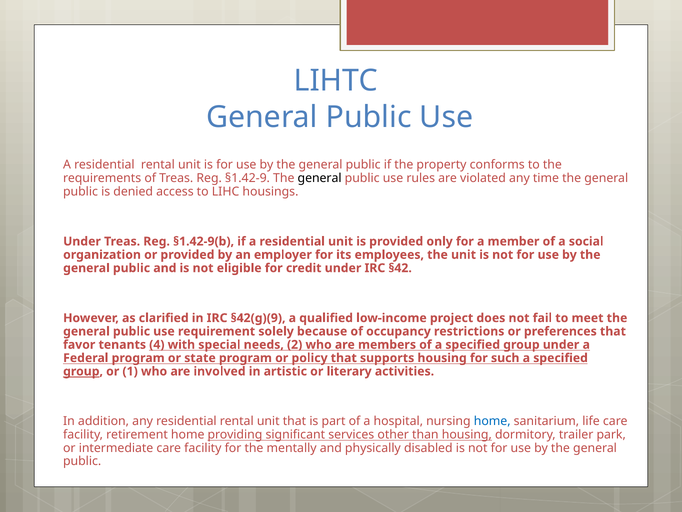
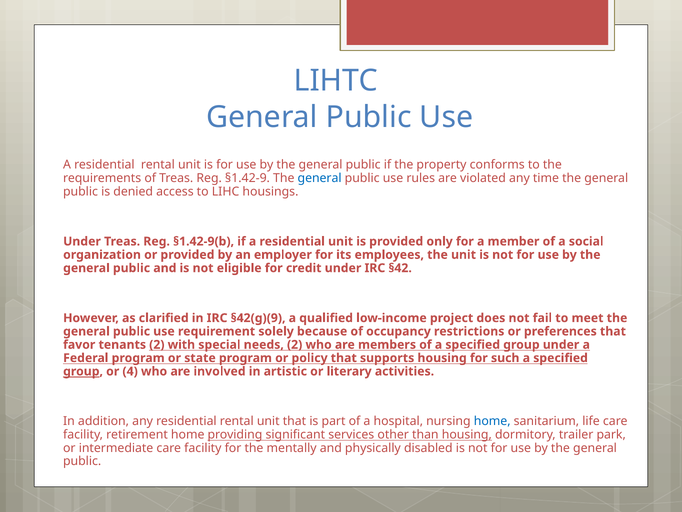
general colour: black -> blue (320, 178)
tenants 4: 4 -> 2 (157, 344)
1: 1 -> 4 (130, 371)
